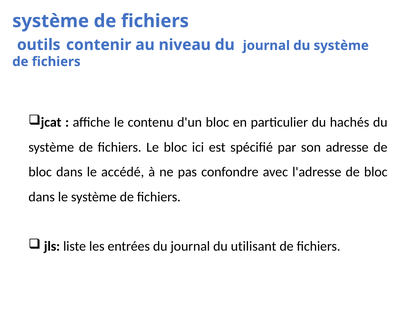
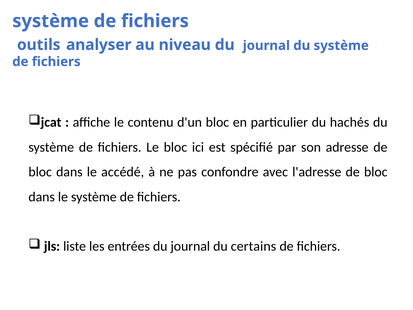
contenir: contenir -> analyser (99, 45)
utilisant: utilisant -> certains (253, 246)
